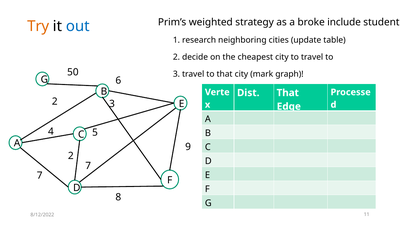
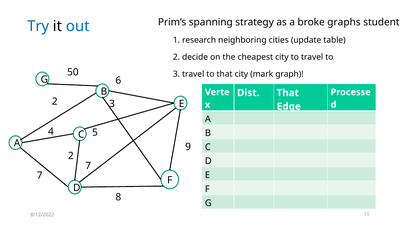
Try colour: orange -> blue (38, 26)
weighted: weighted -> spanning (211, 22)
include: include -> graphs (344, 22)
